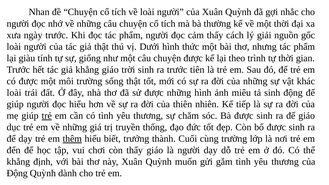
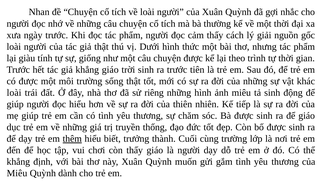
sử được: được -> riêng (154, 93)
trẻ underline: present -> none (47, 116)
Động: Động -> Miêu (17, 173)
